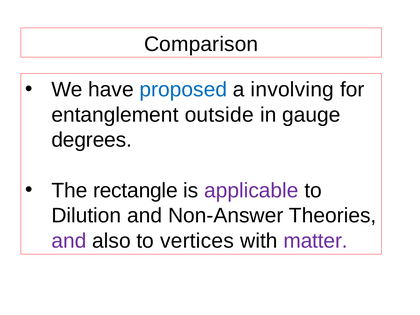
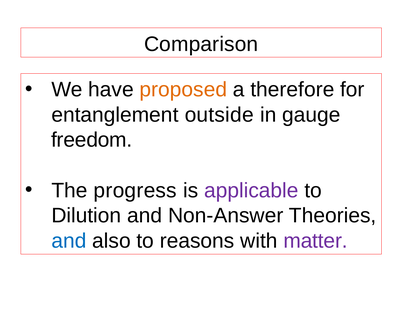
proposed colour: blue -> orange (183, 90)
involving: involving -> therefore (292, 90)
degrees: degrees -> freedom (92, 140)
rectangle: rectangle -> progress (135, 190)
and colour: purple -> blue (69, 241)
vertices: vertices -> reasons (197, 241)
